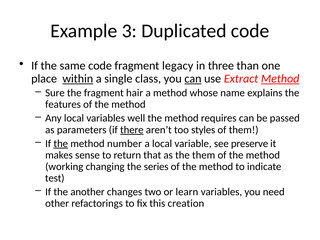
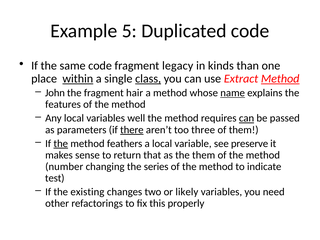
3: 3 -> 5 (129, 31)
three: three -> kinds (221, 66)
class underline: none -> present (148, 79)
can underline: present -> none (193, 79)
Sure: Sure -> John (55, 93)
name underline: none -> present (233, 93)
can underline: none -> present (247, 118)
styles: styles -> three (203, 130)
number: number -> feathers (125, 143)
working: working -> number (64, 167)
another: another -> existing (87, 192)
learn: learn -> likely (187, 192)
creation: creation -> properly (186, 203)
